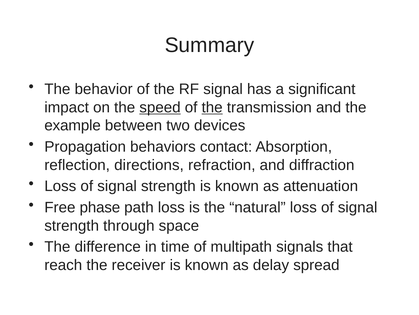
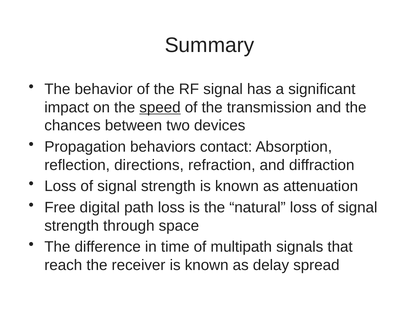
the underline: present -> none (212, 107)
example: example -> chances (73, 125)
phase: phase -> digital (100, 207)
